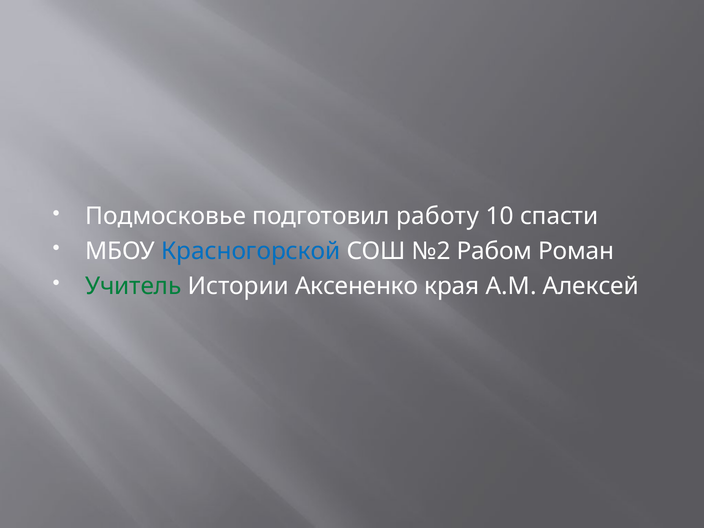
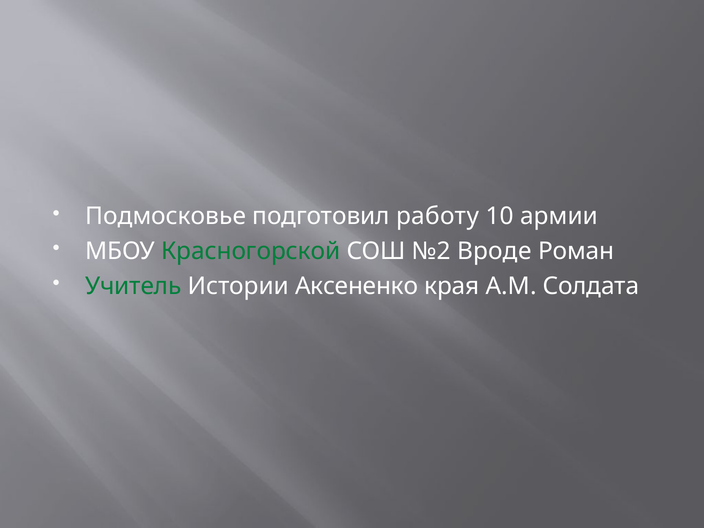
спасти: спасти -> армии (559, 216)
Красногорской colour: blue -> green (251, 251)
Рабом: Рабом -> Вроде (494, 251)
Алексей: Алексей -> Солдата (591, 286)
